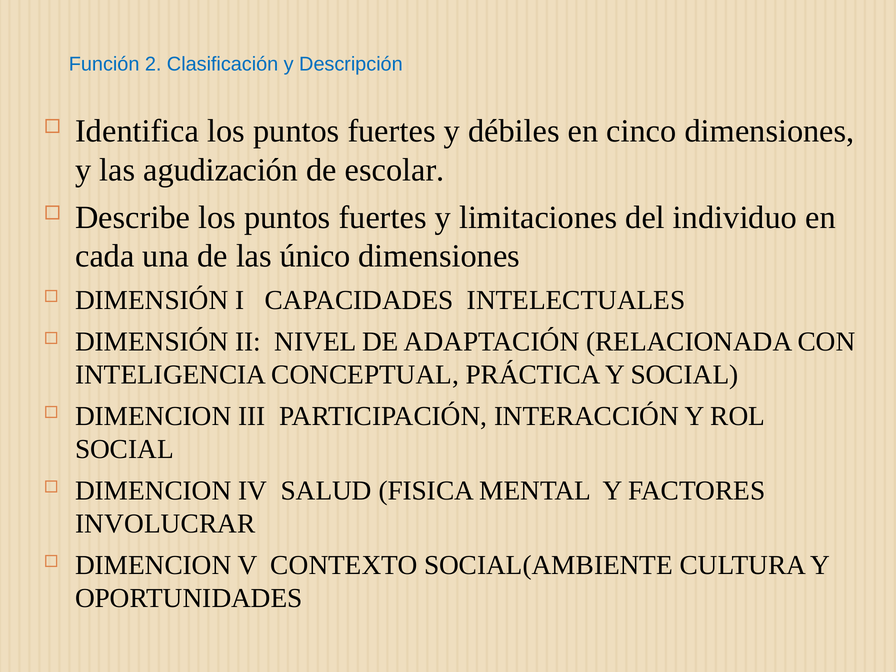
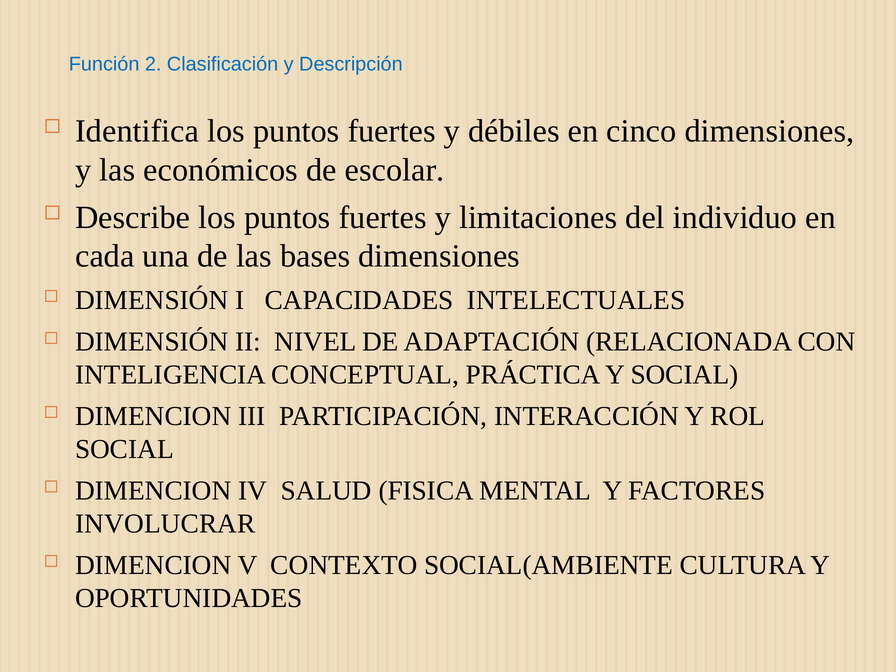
agudización: agudización -> económicos (221, 170)
único: único -> bases (315, 256)
